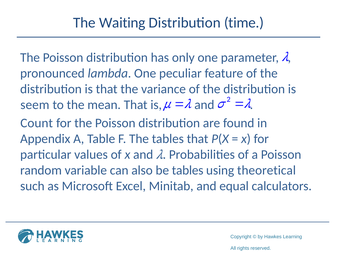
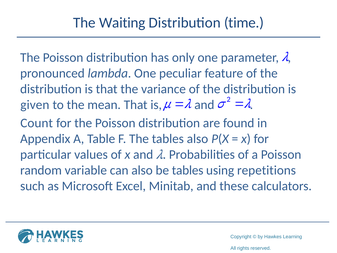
seem: seem -> given (35, 105)
tables that: that -> also (197, 139)
theoretical: theoretical -> repetitions (267, 170)
equal: equal -> these (234, 186)
